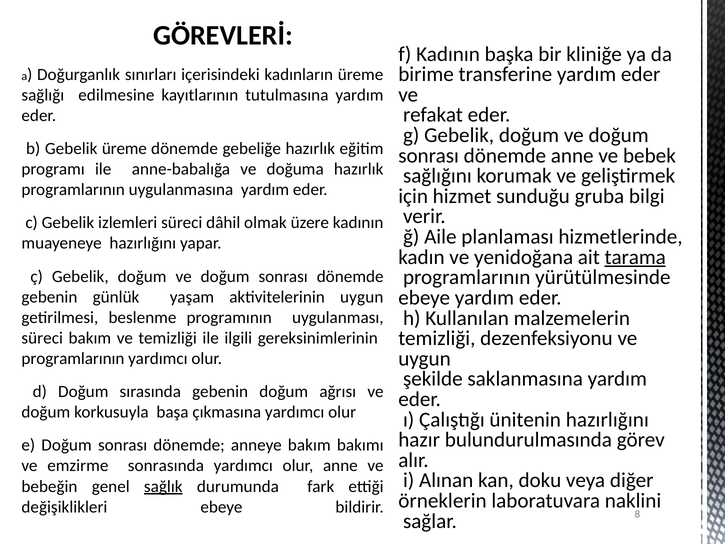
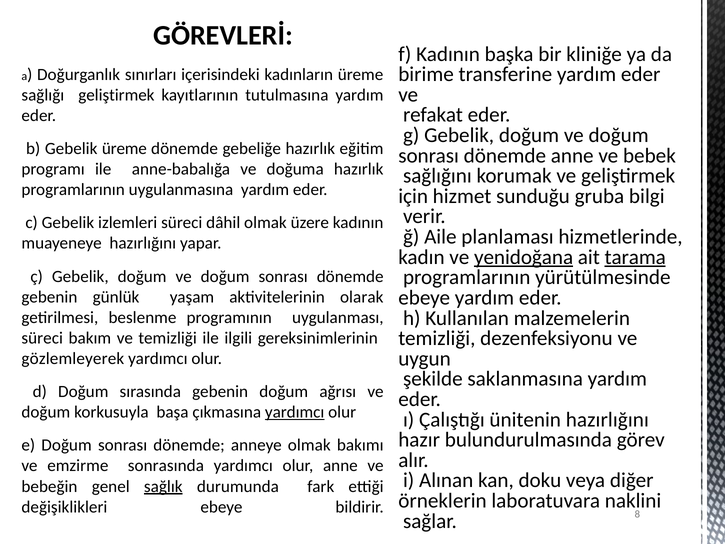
sağlığı edilmesine: edilmesine -> geliştirmek (116, 95)
yenidoğana underline: none -> present (524, 257)
aktivitelerinin uygun: uygun -> olarak (362, 297)
programlarının: programlarının -> gözlemleyerek (73, 358)
yardımcı underline: none -> present (295, 412)
anneye bakım: bakım -> olmak (309, 445)
